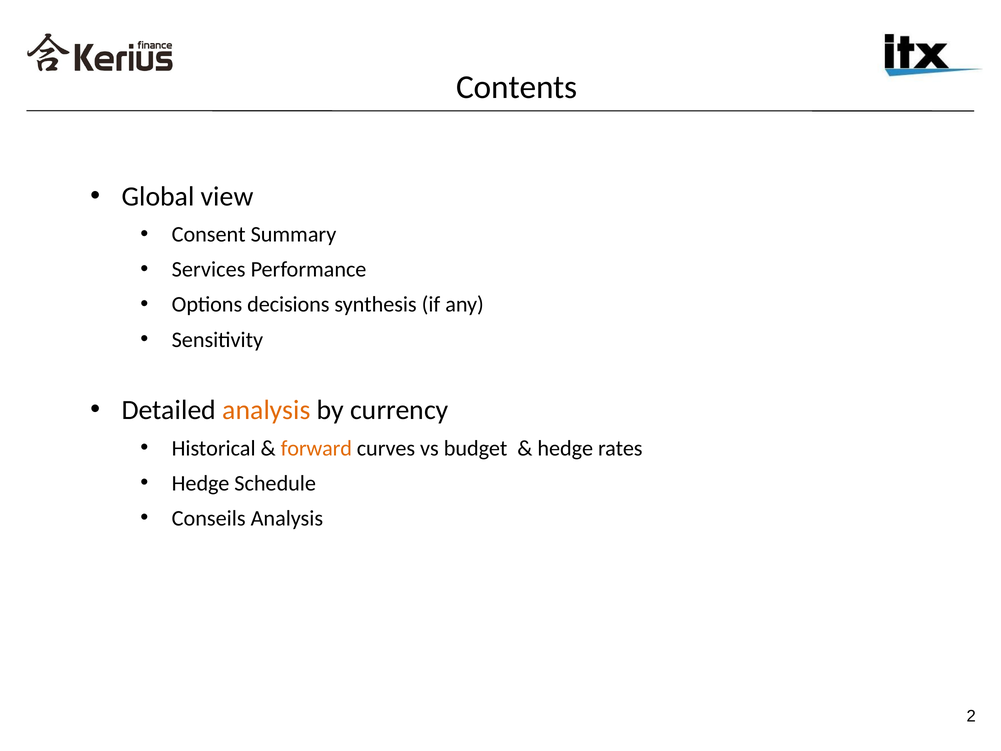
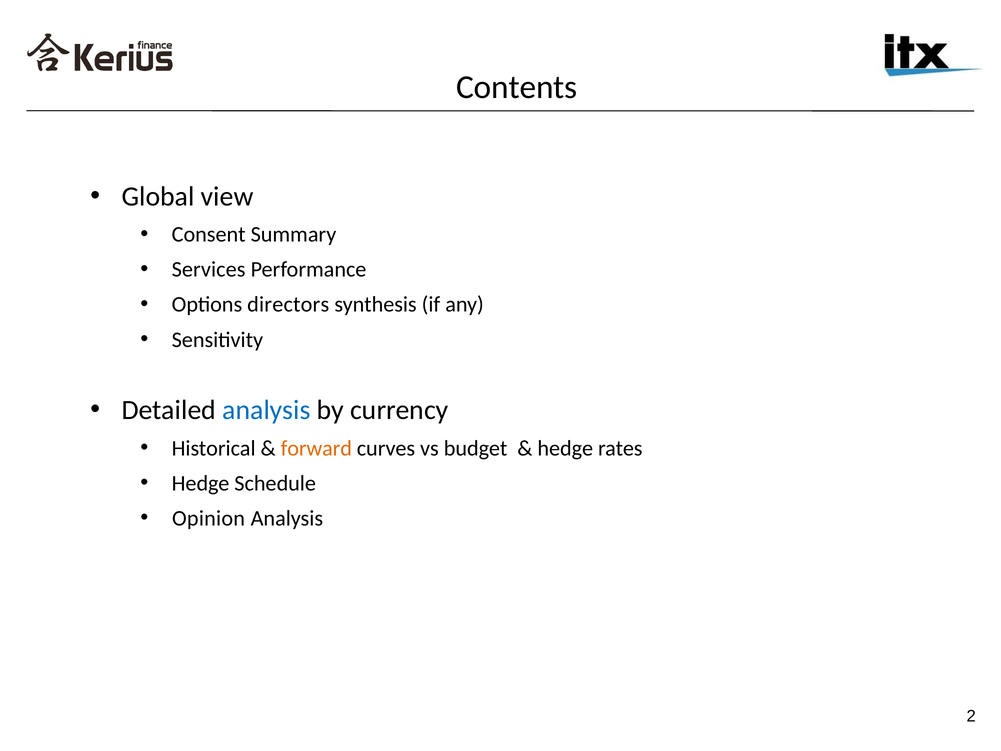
decisions: decisions -> directors (288, 305)
analysis colour: orange -> blue (266, 410)
Conseils: Conseils -> Opinion (209, 518)
